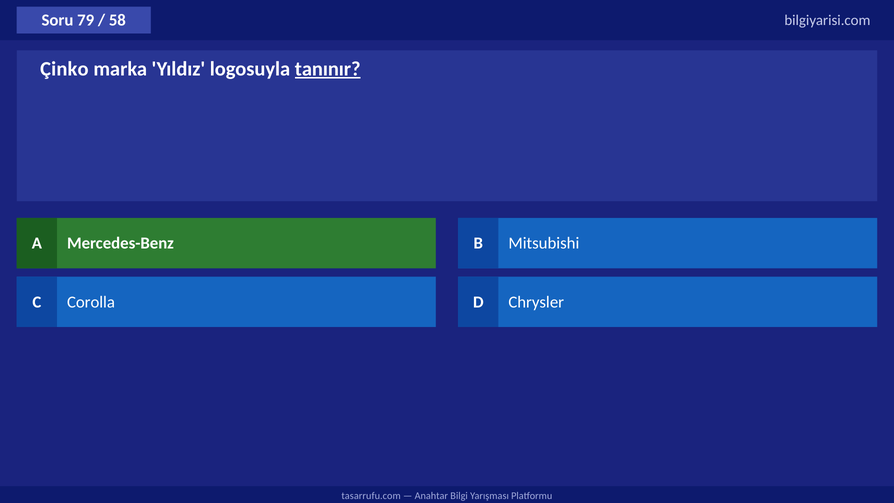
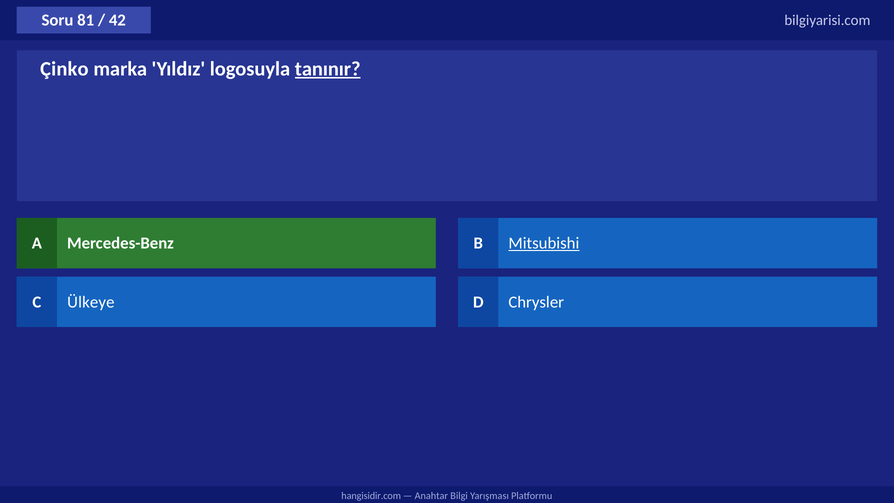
79: 79 -> 81 (86, 20)
58: 58 -> 42 (117, 20)
Mitsubishi underline: none -> present (544, 243)
Corolla: Corolla -> Ülkeye (91, 302)
tasarrufu.com: tasarrufu.com -> hangisidir.com (371, 496)
